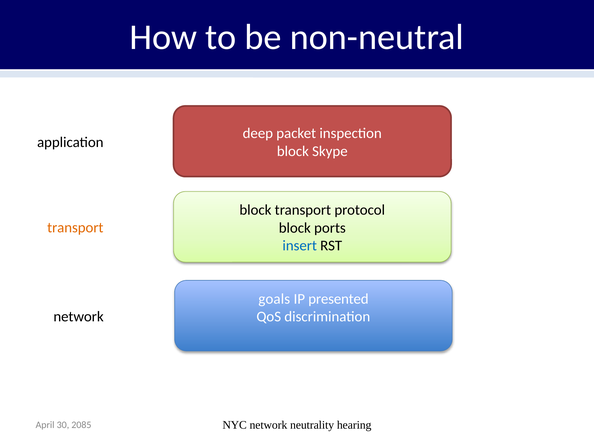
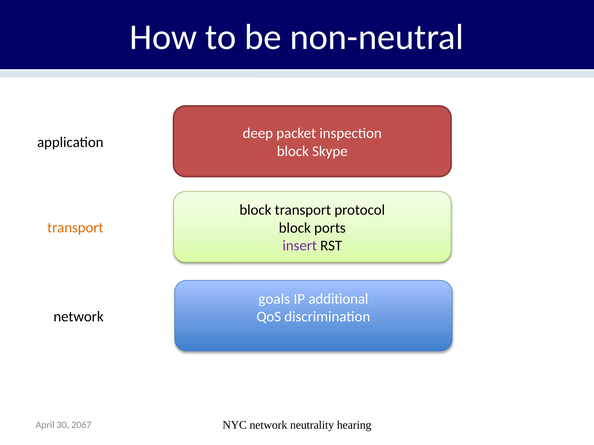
insert colour: blue -> purple (300, 246)
presented: presented -> additional (338, 299)
2085: 2085 -> 2067 (81, 425)
